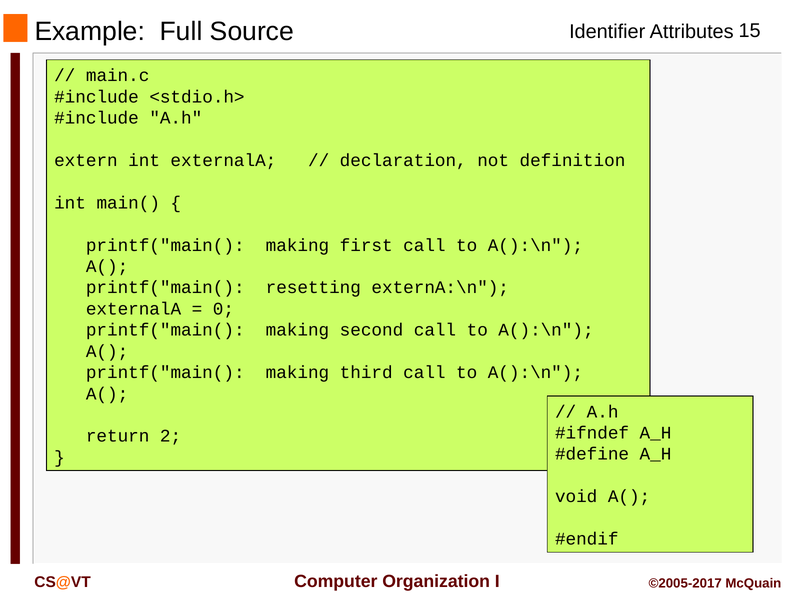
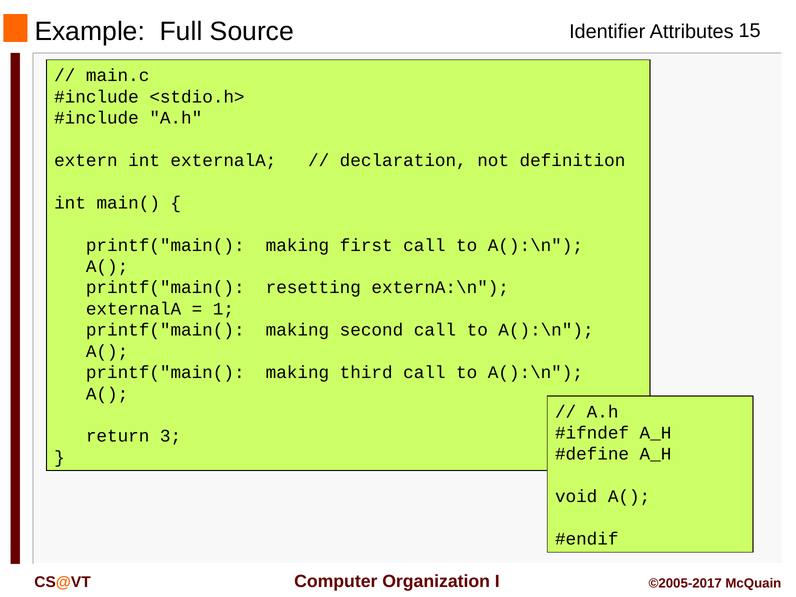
0: 0 -> 1 (223, 309)
2: 2 -> 3 (171, 436)
